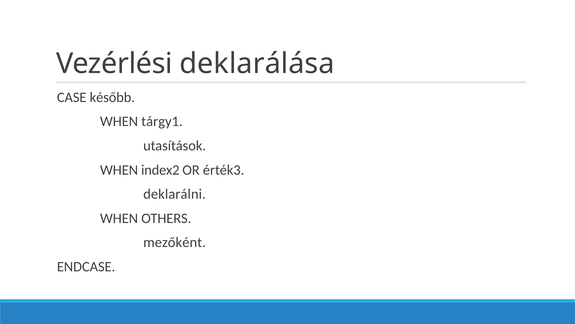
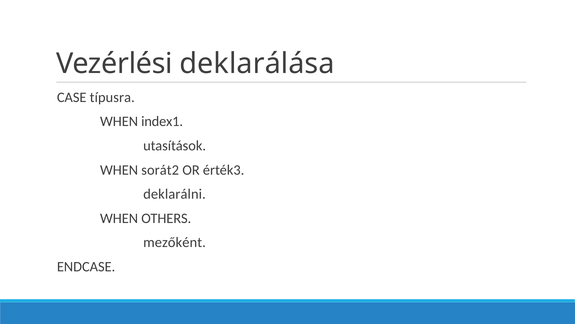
később: később -> típusra (112, 97)
tárgy1: tárgy1 -> index1 (162, 121)
index2: index2 -> sorát2 (160, 170)
